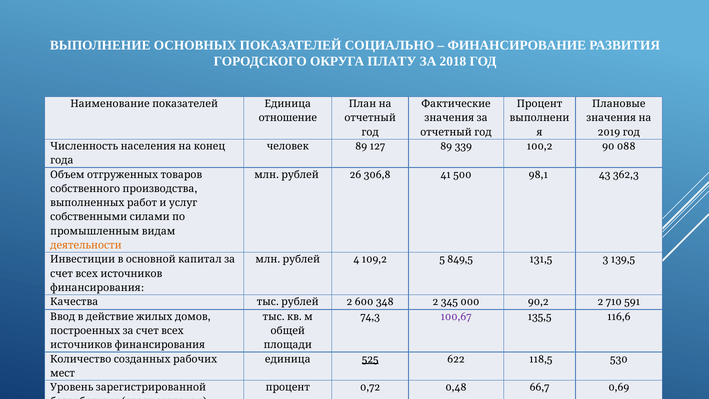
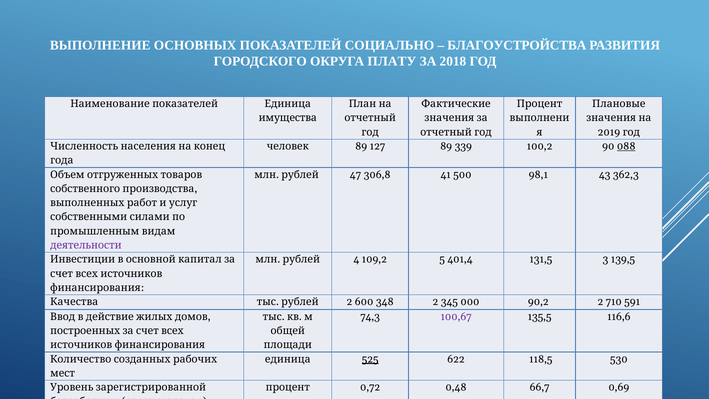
ФИНАНСИРОВАНИЕ: ФИНАНСИРОВАНИЕ -> БЛАГОУСТРОЙСТВА (517, 45)
отношение: отношение -> имущества (288, 118)
088 underline: none -> present (626, 146)
26: 26 -> 47 (355, 175)
деятельности colour: orange -> purple (86, 245)
849,5: 849,5 -> 401,4 (460, 259)
